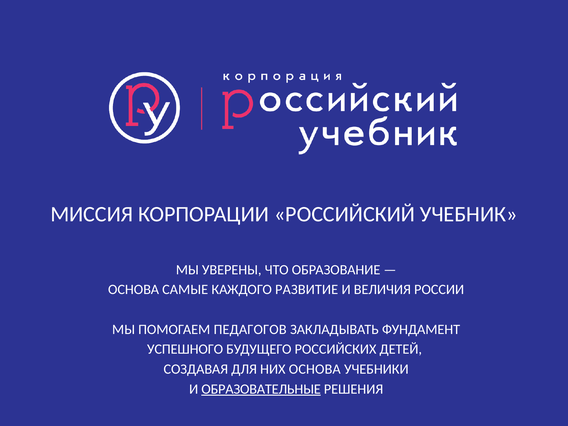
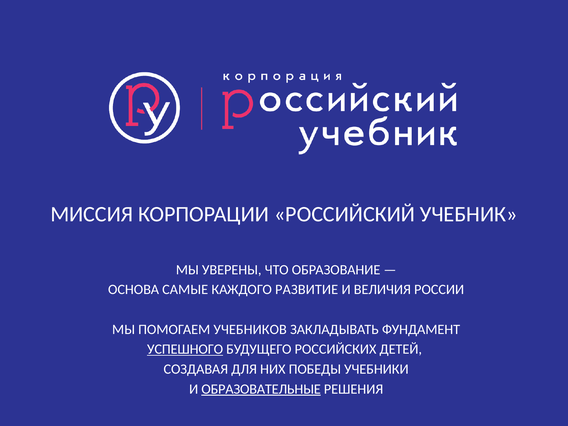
ПЕДАГОГОВ: ПЕДАГОГОВ -> УЧЕБНИКОВ (250, 329)
УСПЕШНОГО underline: none -> present (185, 349)
НИХ ОСНОВА: ОСНОВА -> ПОБЕДЫ (315, 369)
